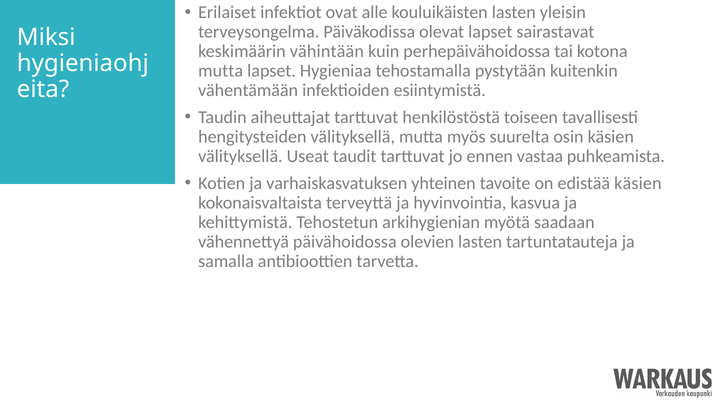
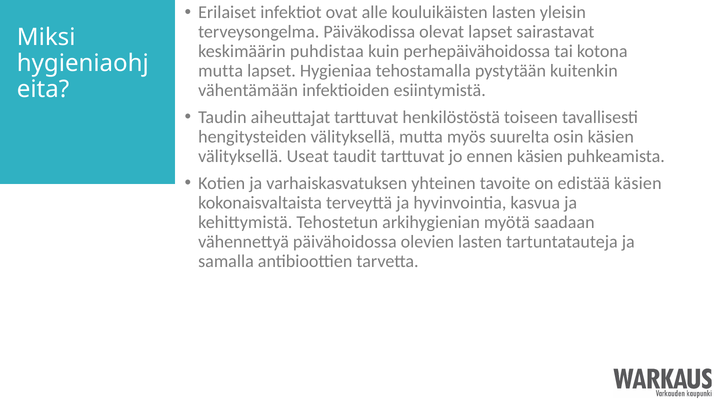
vähintään: vähintään -> puhdistaa (327, 51)
ennen vastaa: vastaa -> käsien (540, 156)
